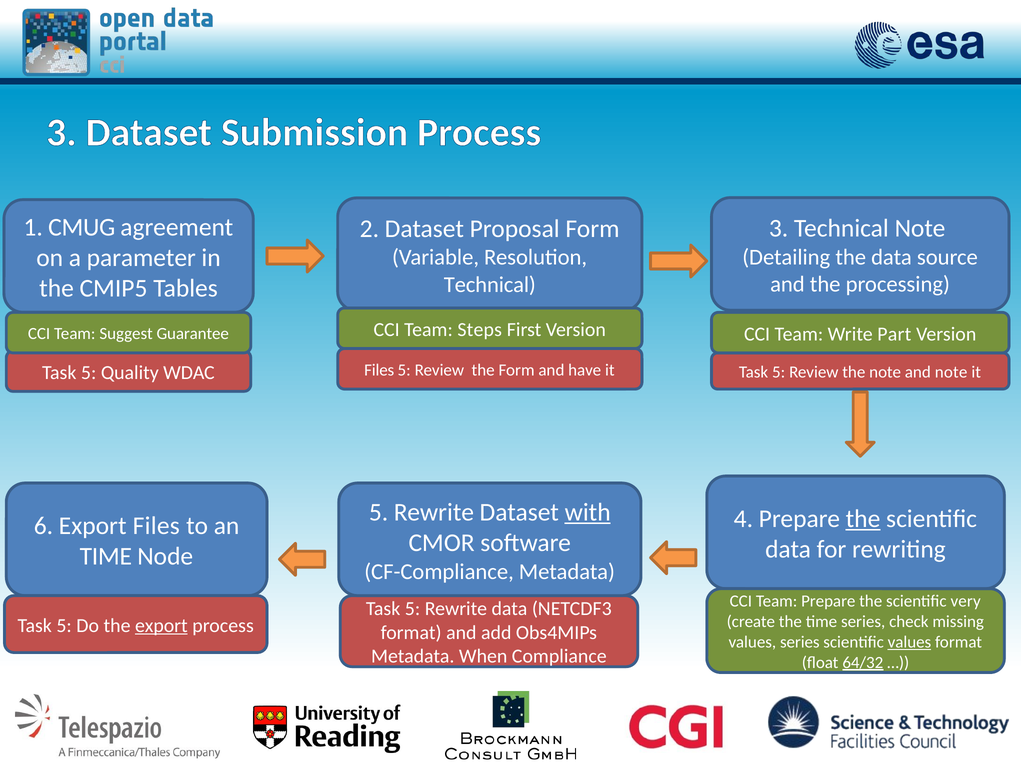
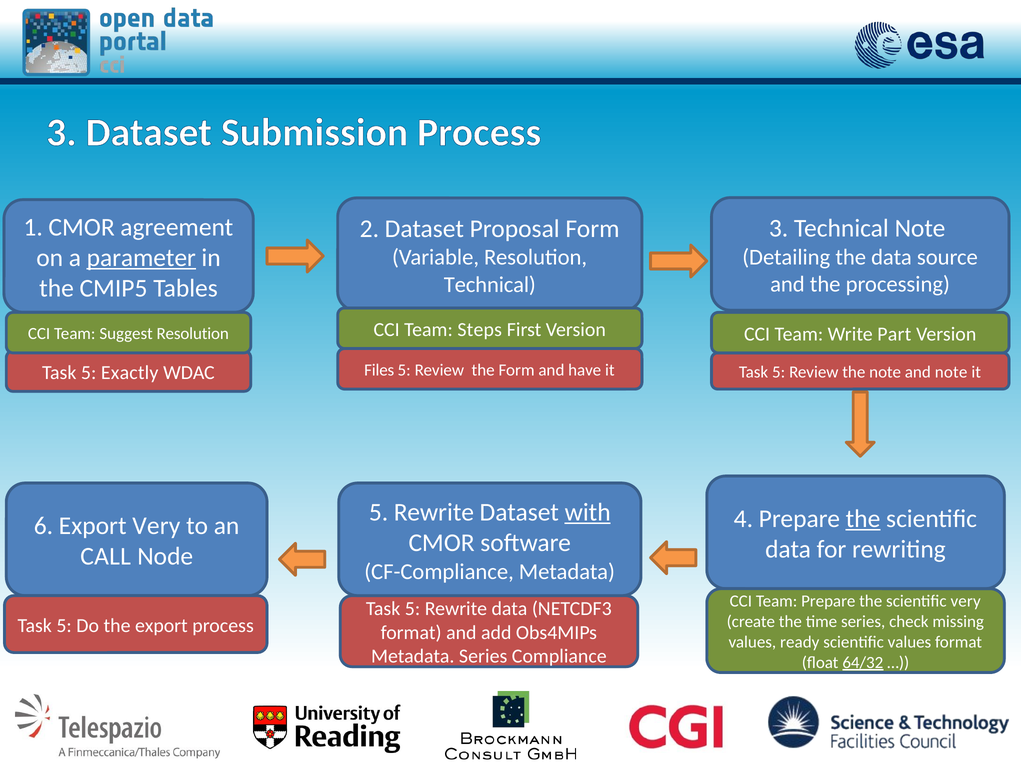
1 CMUG: CMUG -> CMOR (82, 227)
parameter underline: none -> present (141, 258)
Suggest Guarantee: Guarantee -> Resolution (193, 334)
Quality: Quality -> Exactly (130, 372)
Export Files: Files -> Very (156, 526)
TIME: TIME -> CALL (106, 556)
export underline: present -> none (161, 625)
values series: series -> ready (800, 642)
values underline: present -> none (910, 642)
Metadata When: When -> Series (483, 656)
